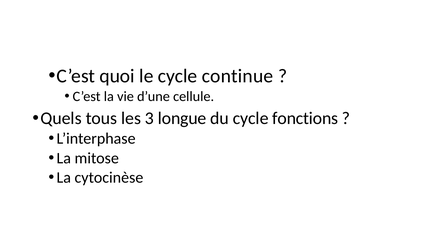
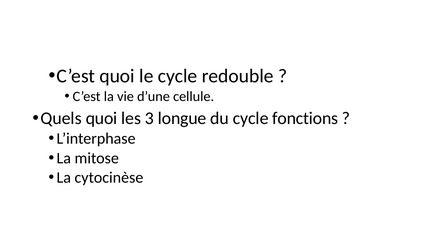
continue: continue -> redouble (238, 76)
Quels tous: tous -> quoi (101, 118)
